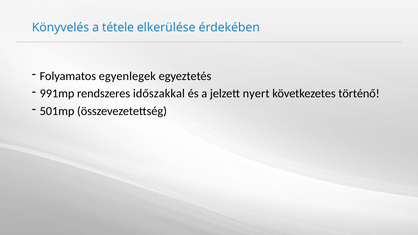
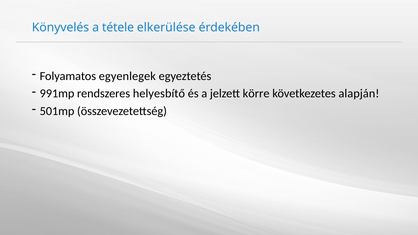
időszakkal: időszakkal -> helyesbítő (159, 94)
nyert: nyert -> körre (256, 94)
történő: történő -> alapján (359, 94)
